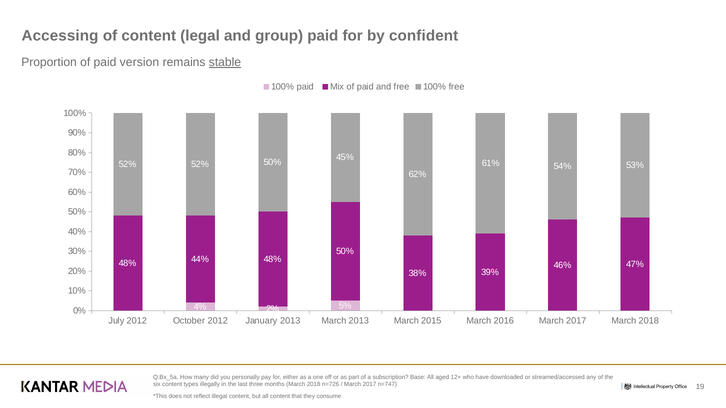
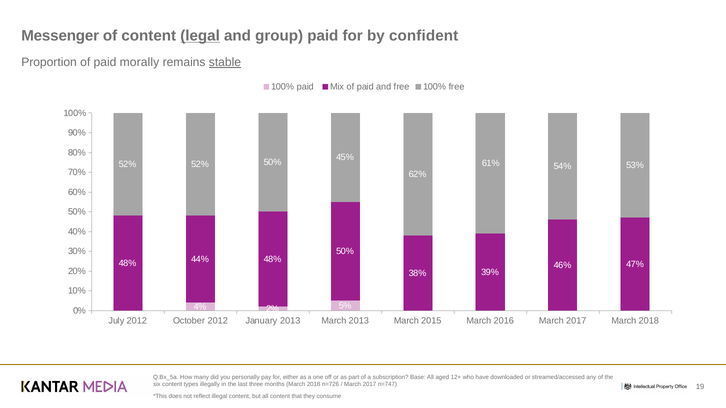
Accessing: Accessing -> Messenger (60, 36)
legal underline: none -> present (200, 36)
version: version -> morally (139, 62)
